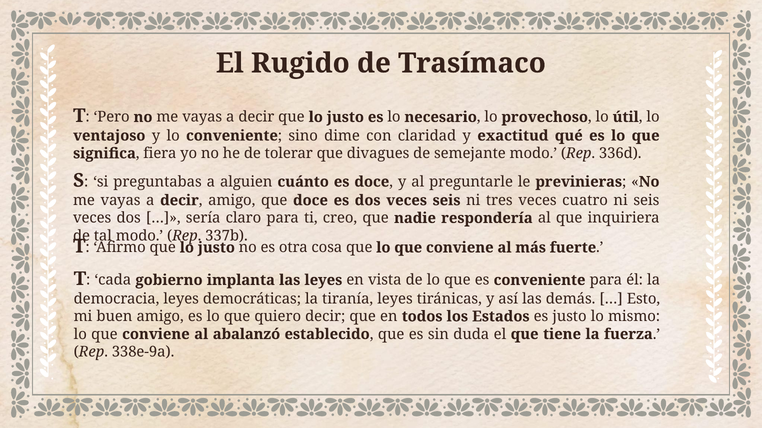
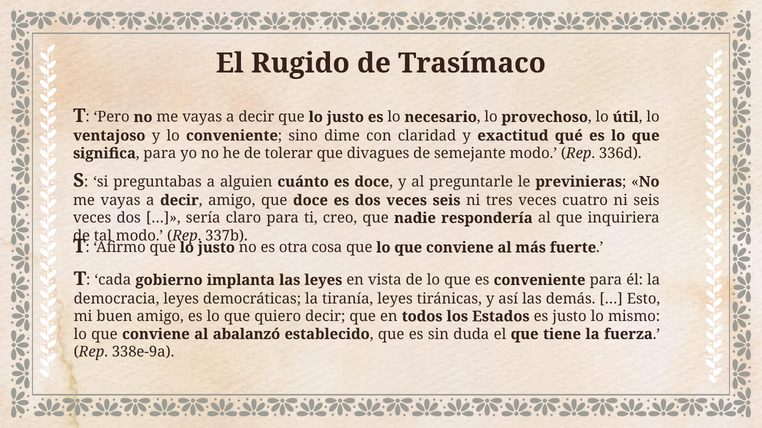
significa fiera: fiera -> para (160, 154)
